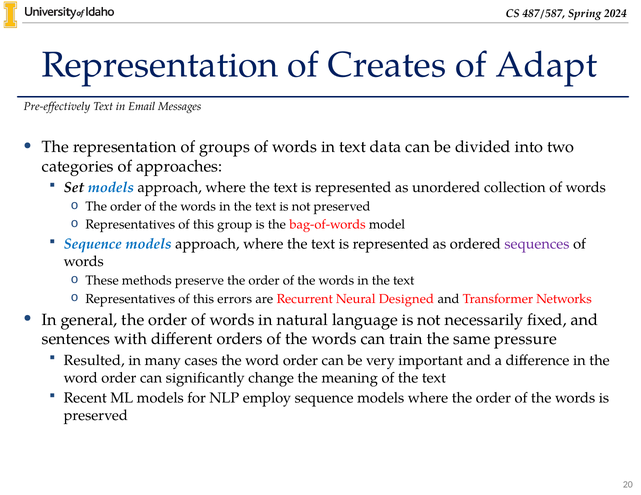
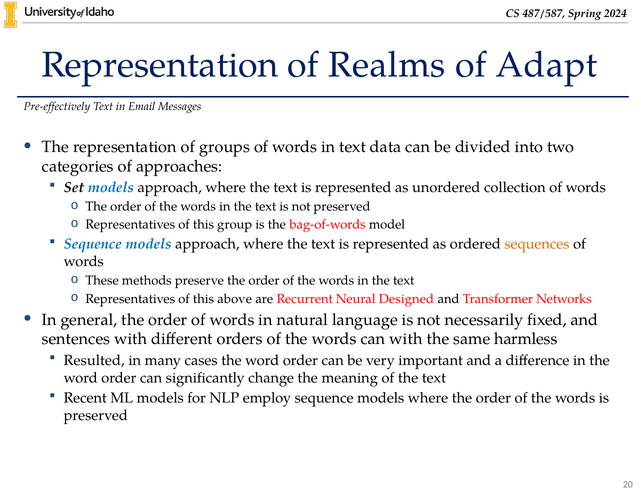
Creates: Creates -> Realms (387, 65)
sequences colour: purple -> orange (537, 244)
errors: errors -> above (235, 299)
can train: train -> with (406, 339)
pressure: pressure -> harmless (526, 339)
